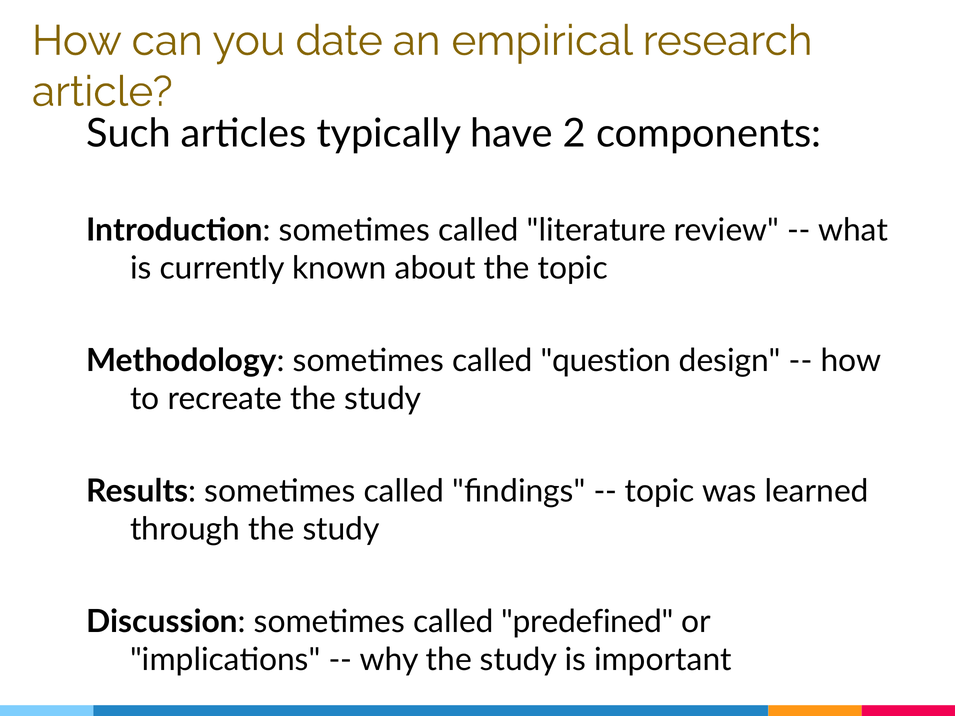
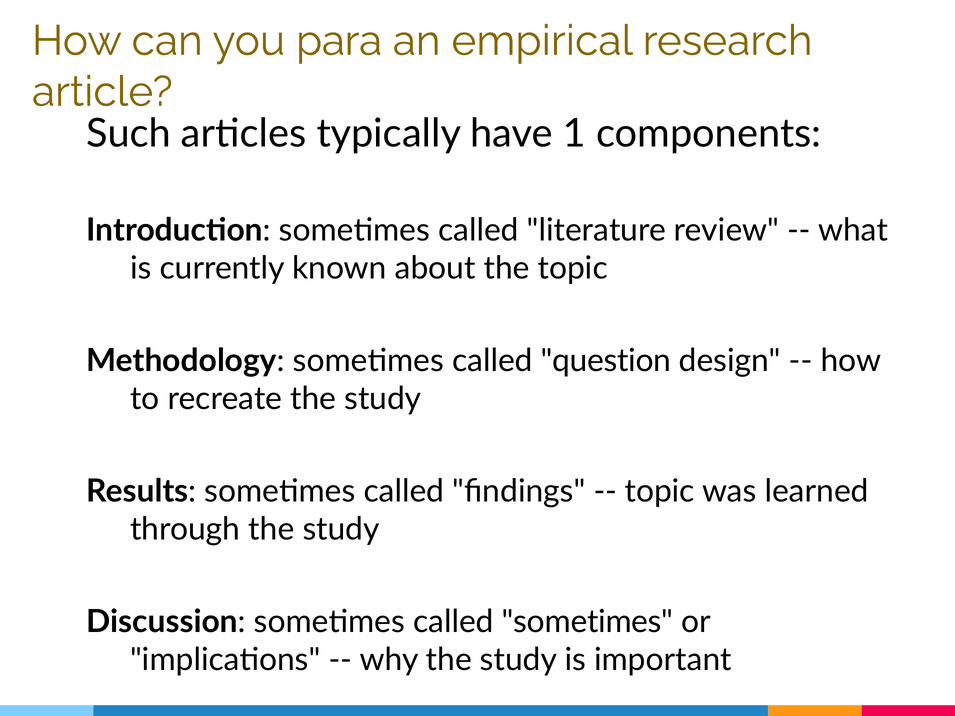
date: date -> para (339, 41)
2: 2 -> 1 (574, 134)
called predefined: predefined -> sometimes (588, 622)
